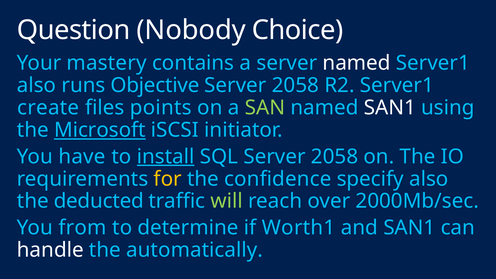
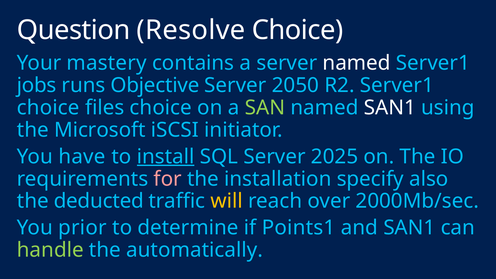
Nobody: Nobody -> Resolve (191, 30)
also: also -> jobs (37, 85)
2058: 2058 -> 2050 (295, 85)
create: create -> choice (48, 108)
files points: points -> choice (161, 108)
Microsoft underline: present -> none (100, 130)
SQL Server 2058: 2058 -> 2025 (335, 157)
for colour: yellow -> pink (168, 179)
confidence: confidence -> installation (278, 179)
will colour: light green -> yellow (227, 201)
from: from -> prior (82, 228)
Worth1: Worth1 -> Points1 (299, 228)
handle colour: white -> light green (50, 250)
